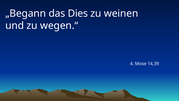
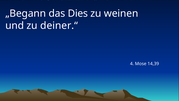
wegen.“: wegen.“ -> deiner.“ (59, 26)
